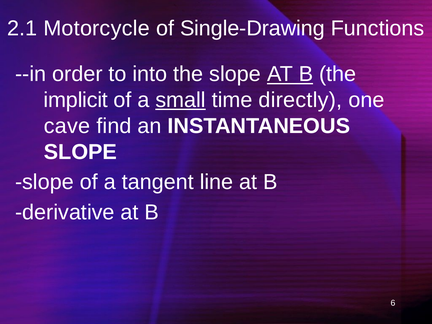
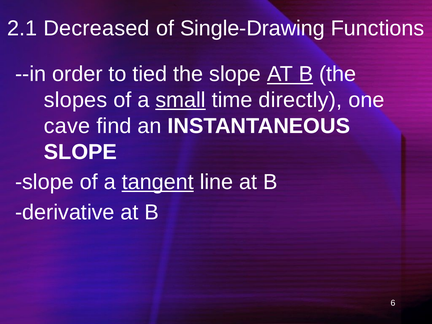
Motorcycle: Motorcycle -> Decreased (97, 29)
into: into -> tied (150, 74)
implicit: implicit -> slopes (76, 100)
tangent underline: none -> present (158, 182)
